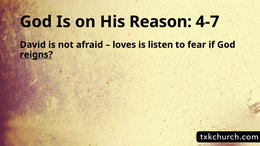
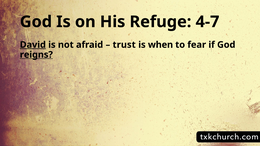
Reason: Reason -> Refuge (160, 22)
David underline: none -> present (33, 45)
loves: loves -> trust (124, 45)
listen: listen -> when (161, 45)
